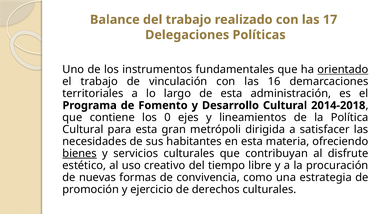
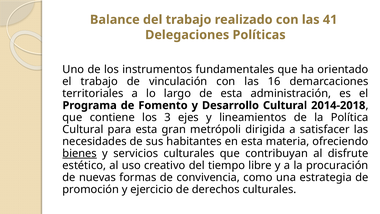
17: 17 -> 41 (330, 20)
orientado underline: present -> none (343, 69)
0: 0 -> 3 (168, 117)
